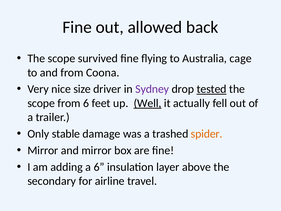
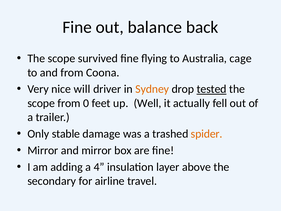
allowed: allowed -> balance (155, 27)
size: size -> will (82, 89)
Sydney colour: purple -> orange (152, 89)
from 6: 6 -> 0 (86, 103)
Well underline: present -> none (148, 103)
a 6: 6 -> 4 (99, 167)
